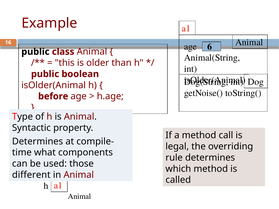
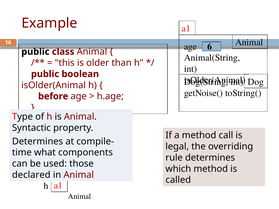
different: different -> declared (31, 175)
